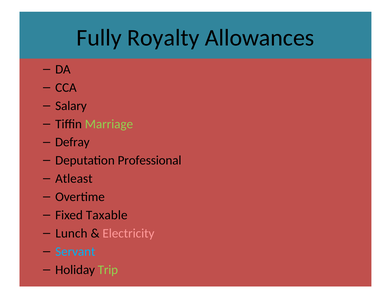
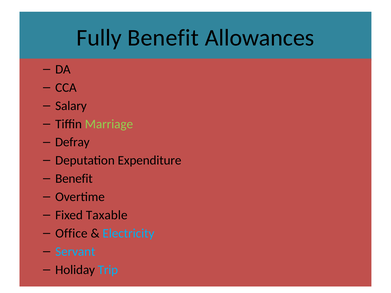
Fully Royalty: Royalty -> Benefit (163, 38)
Professional: Professional -> Expenditure (150, 161)
Atleast: Atleast -> Benefit (74, 179)
Lunch: Lunch -> Office (71, 234)
Electricity colour: pink -> light blue (128, 234)
Trip colour: light green -> light blue (108, 270)
